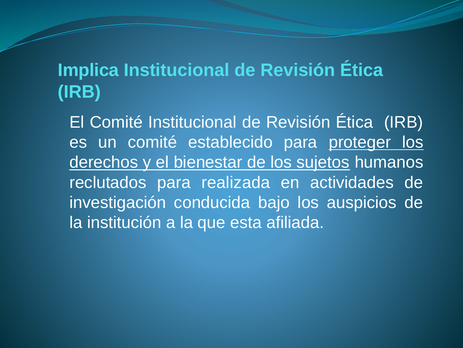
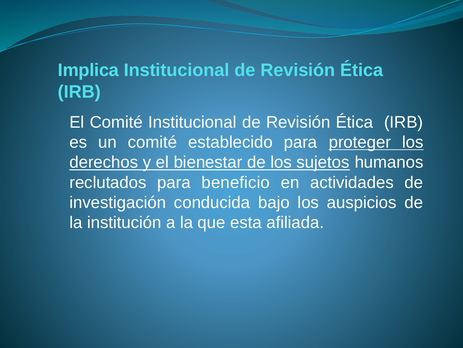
realizada: realizada -> beneficio (236, 182)
